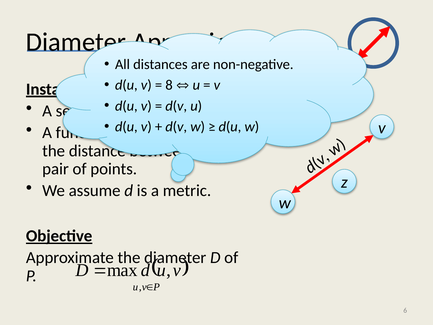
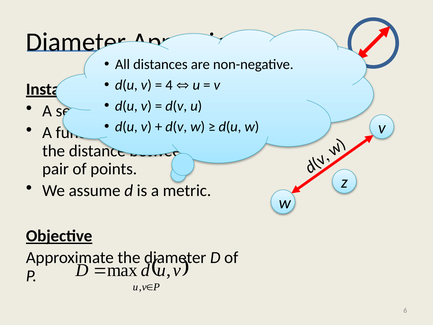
8: 8 -> 4 (169, 85)
